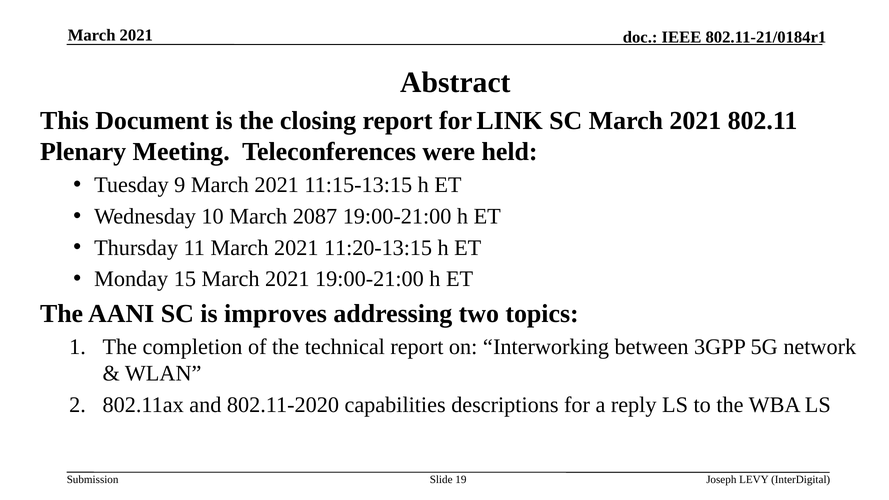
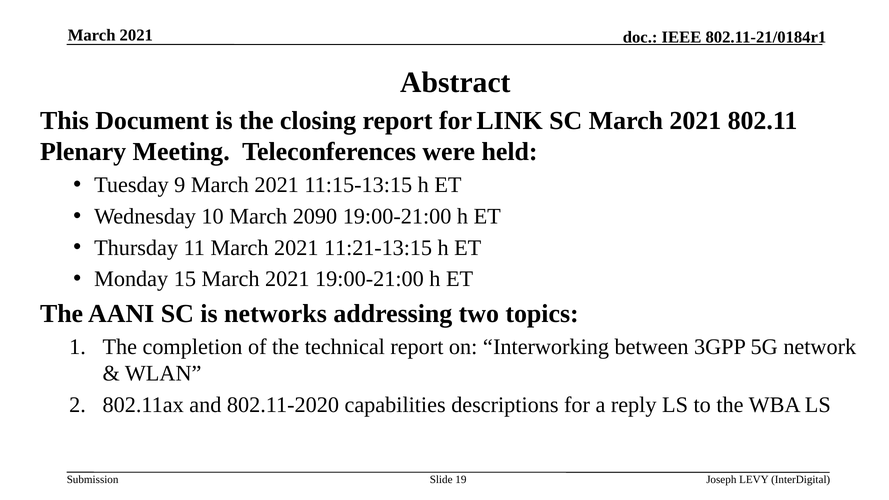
2087: 2087 -> 2090 (315, 216)
11:20-13:15: 11:20-13:15 -> 11:21-13:15 (378, 248)
improves: improves -> networks (275, 314)
